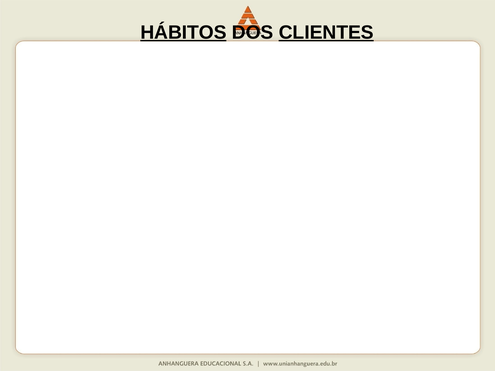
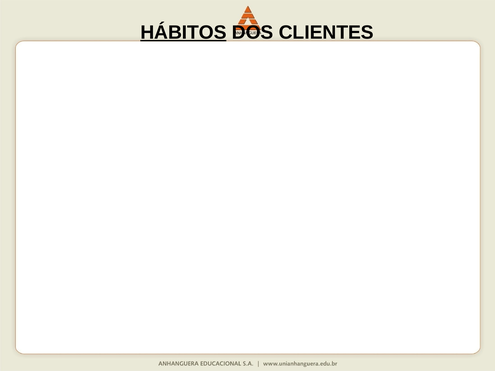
CLIENTES underline: present -> none (326, 32)
